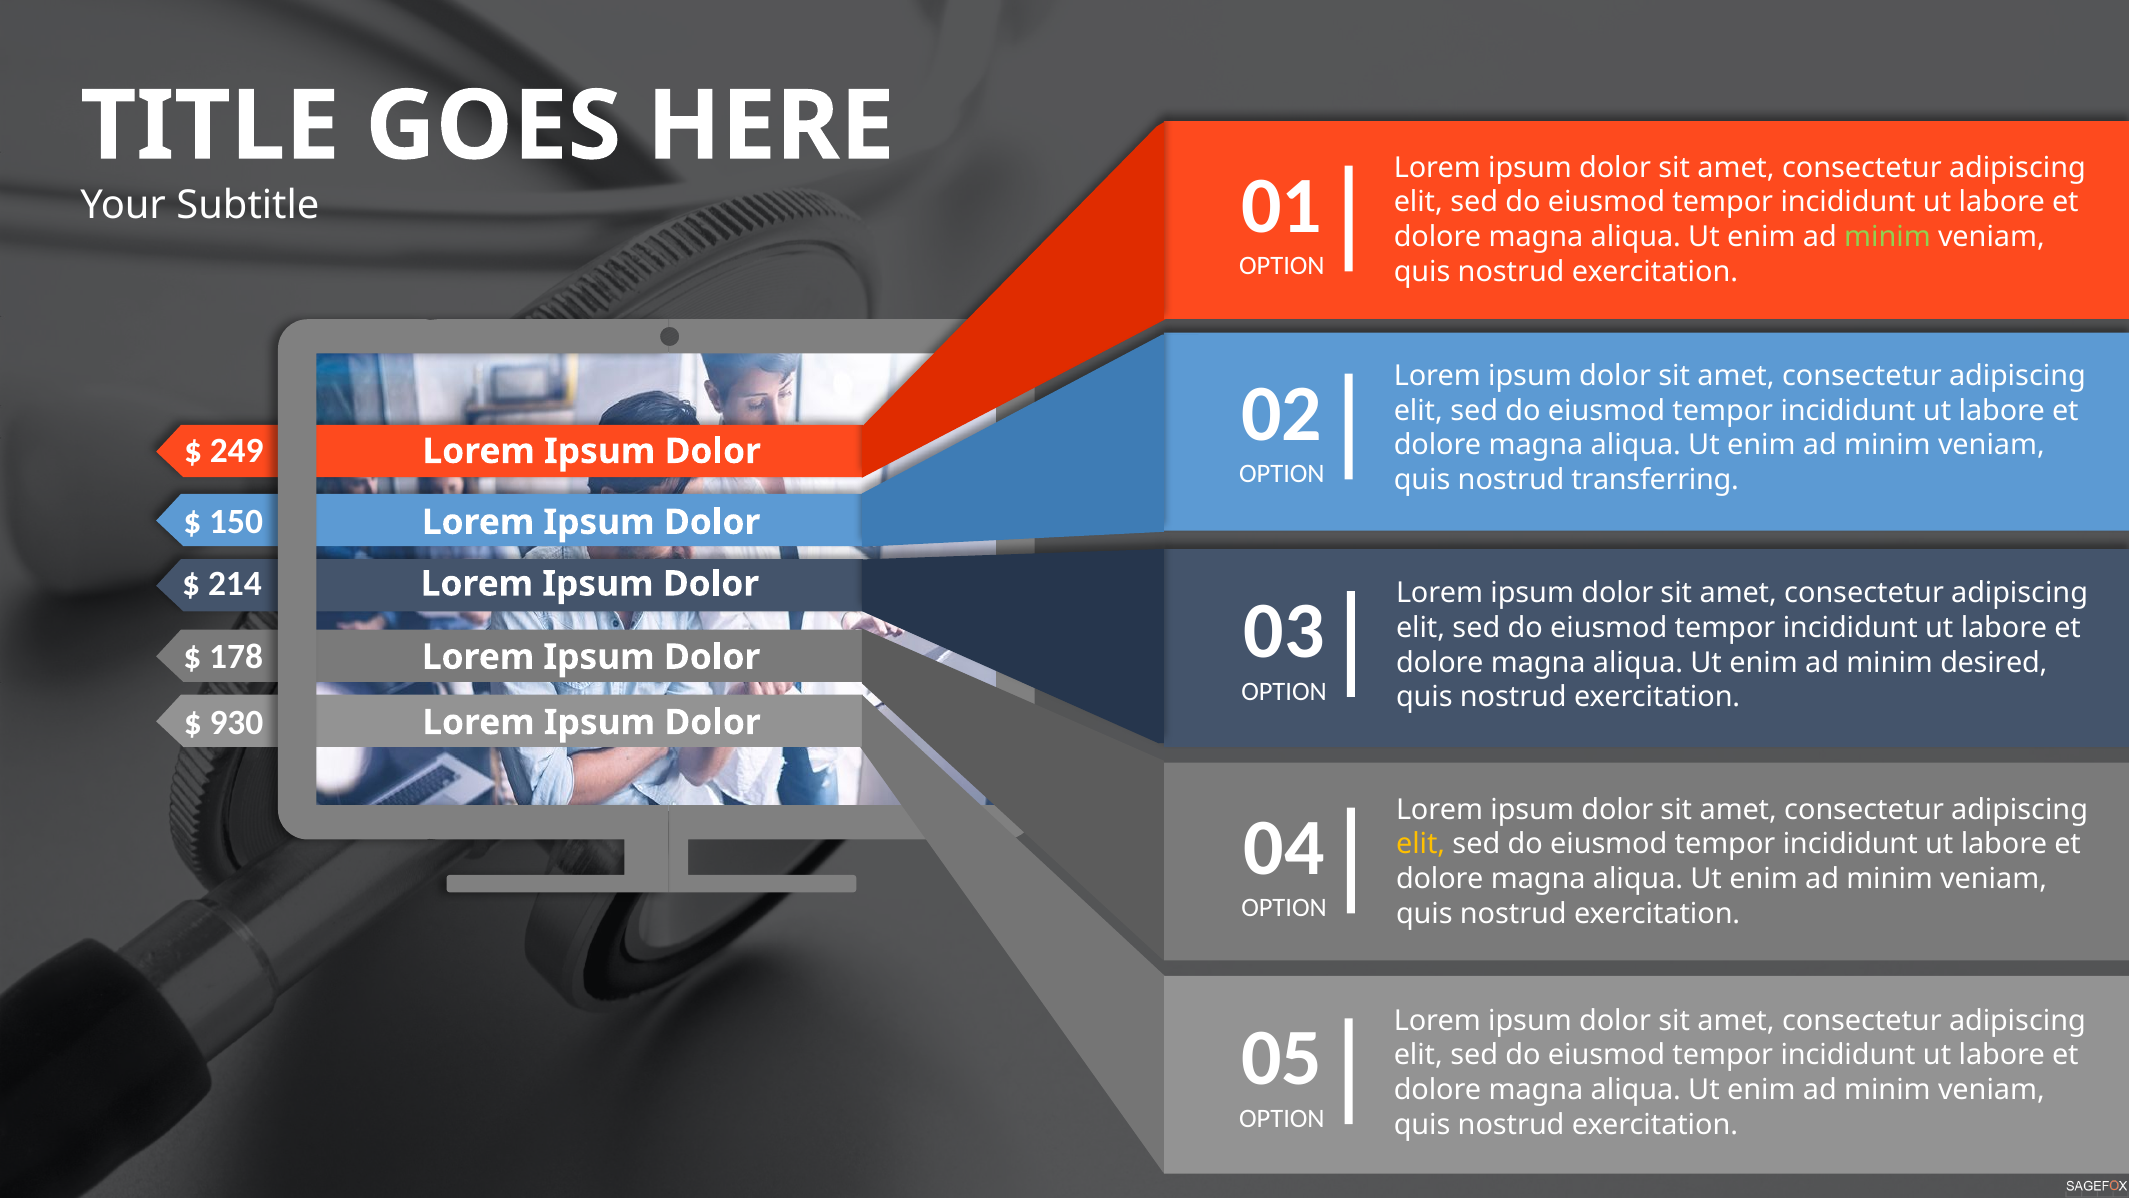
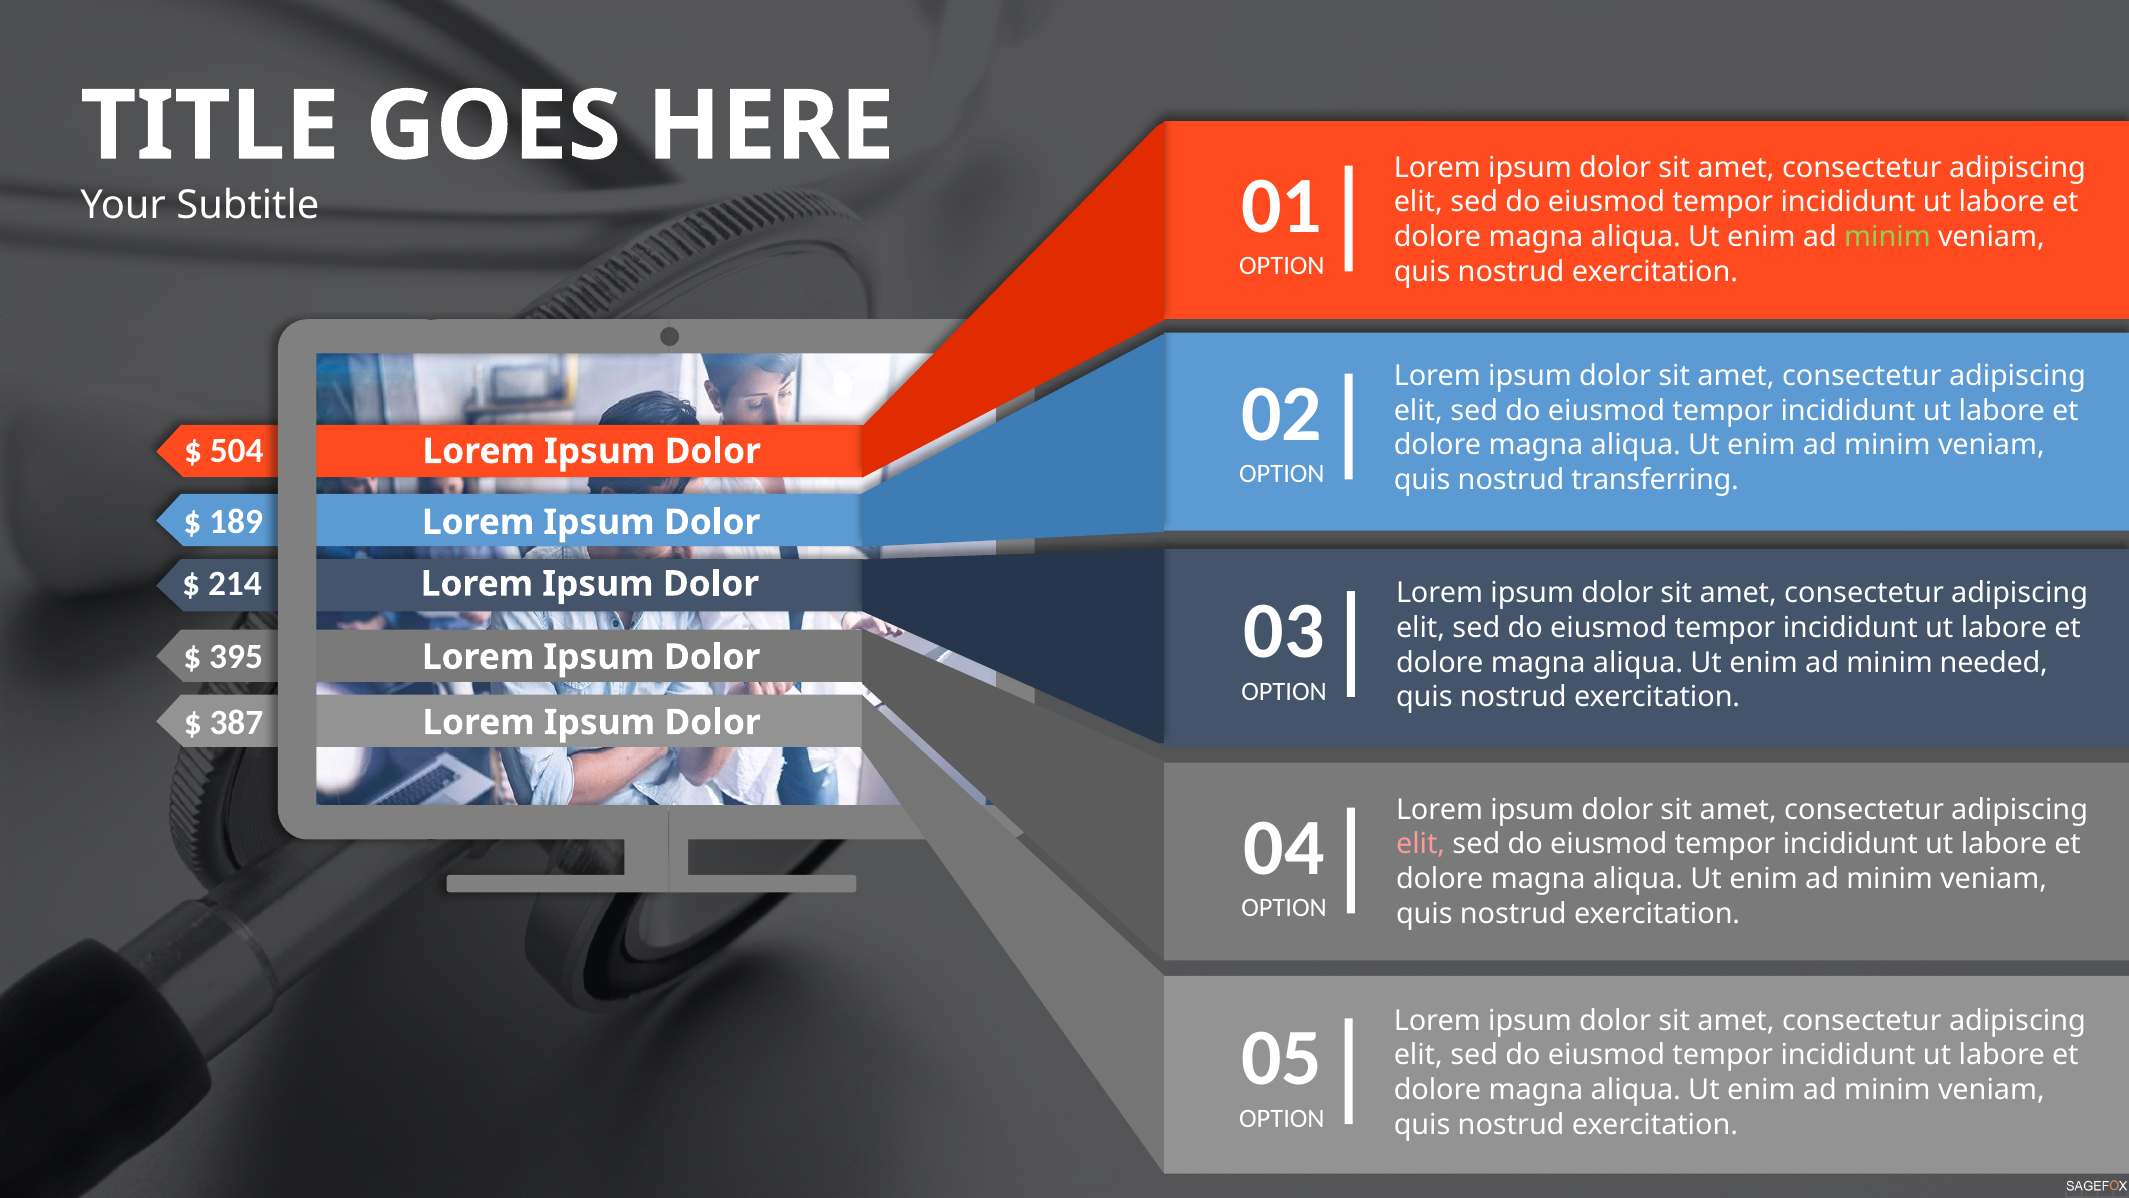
249: 249 -> 504 (237, 451)
150: 150 -> 189 (236, 522)
178: 178 -> 395 (236, 657)
desired: desired -> needed (1994, 662)
930: 930 -> 387 (236, 722)
elit colour: yellow -> pink (1421, 844)
